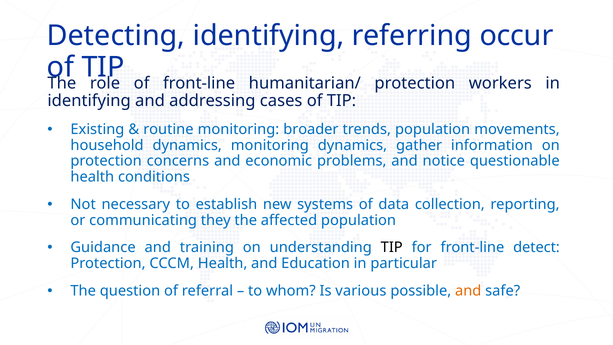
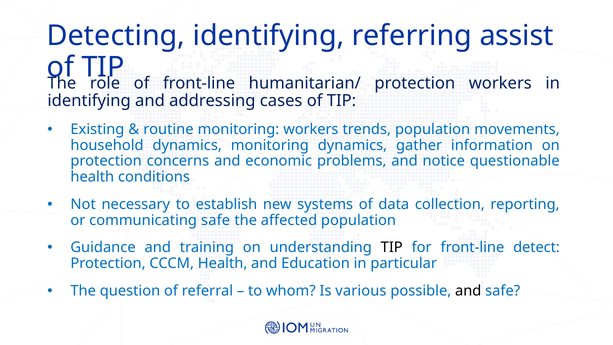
occur: occur -> assist (517, 36)
monitoring broader: broader -> workers (311, 129)
communicating they: they -> safe (216, 220)
and colour: orange -> black (468, 291)
